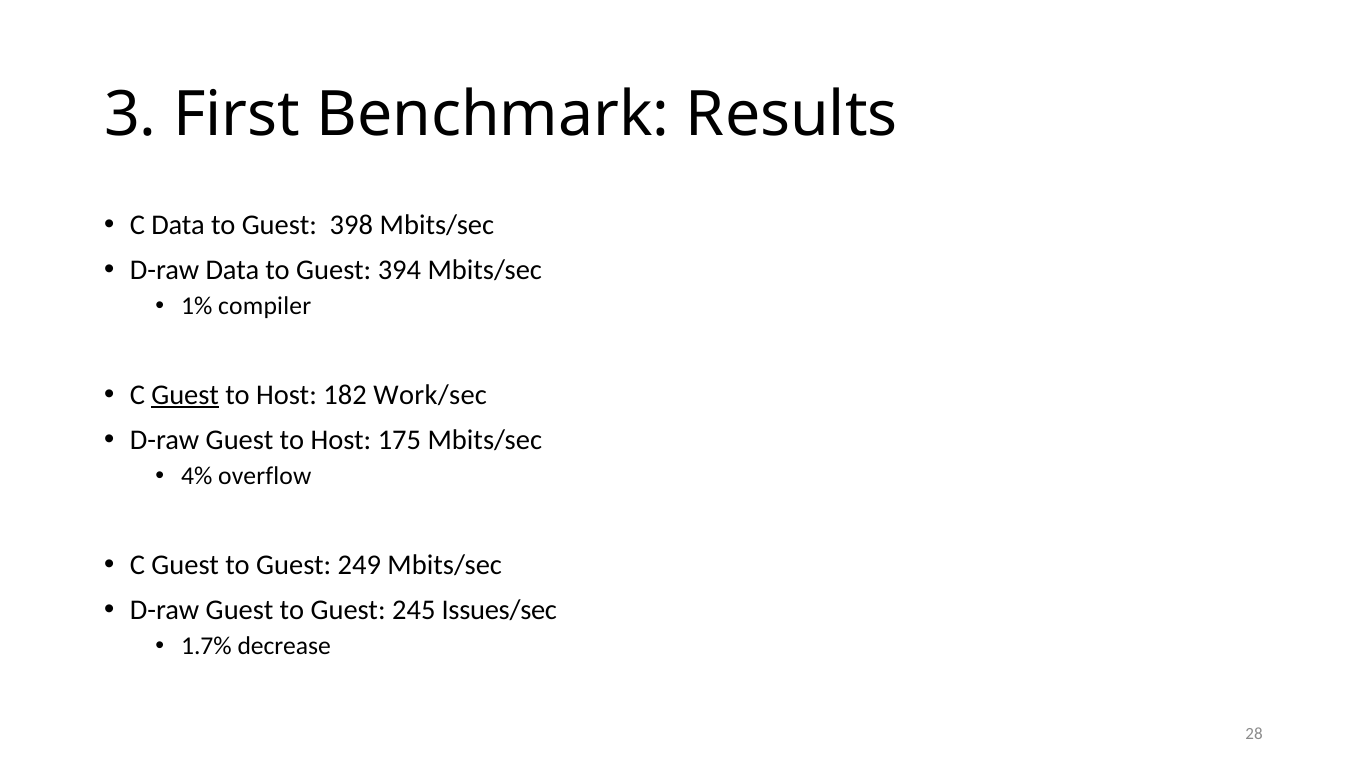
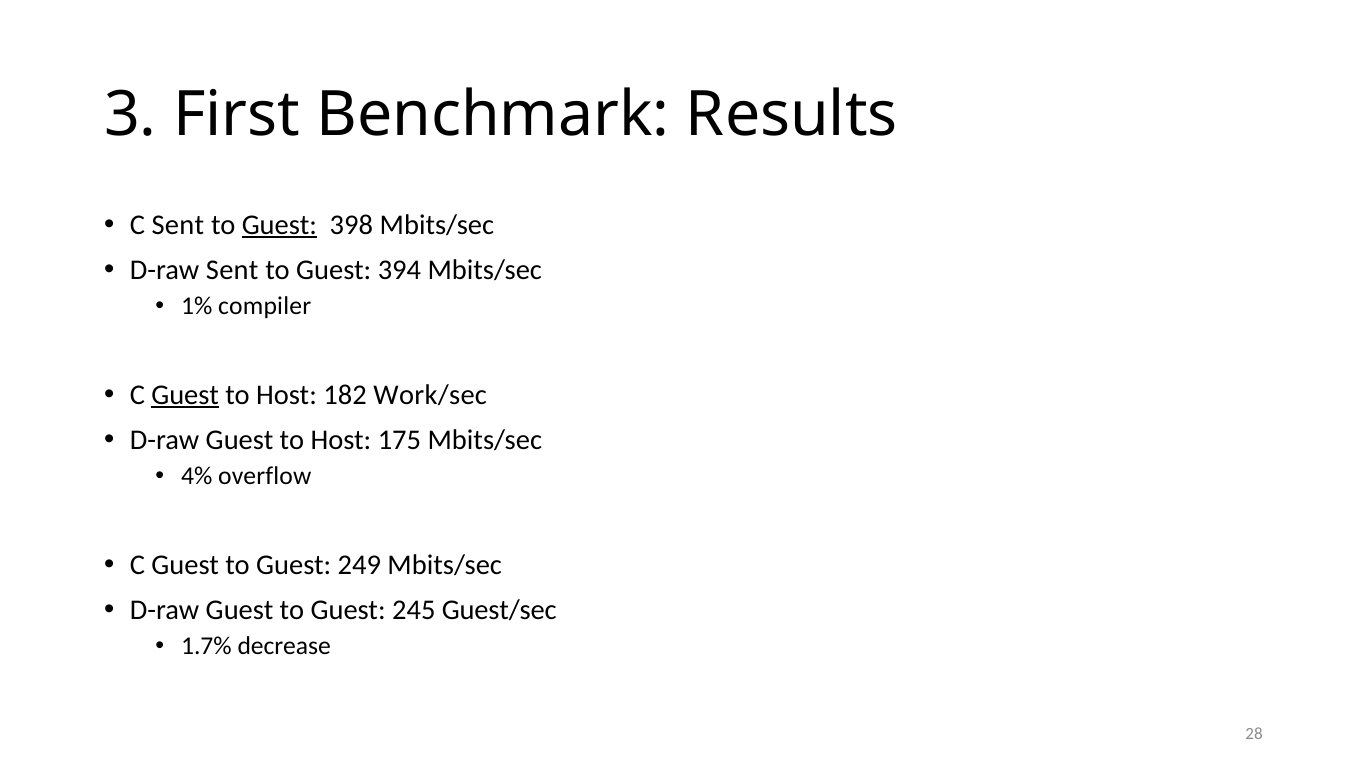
C Data: Data -> Sent (178, 225)
Guest underline: none -> present (279, 225)
D-raw Data: Data -> Sent (232, 270)
Issues/sec: Issues/sec -> Guest/sec (499, 610)
